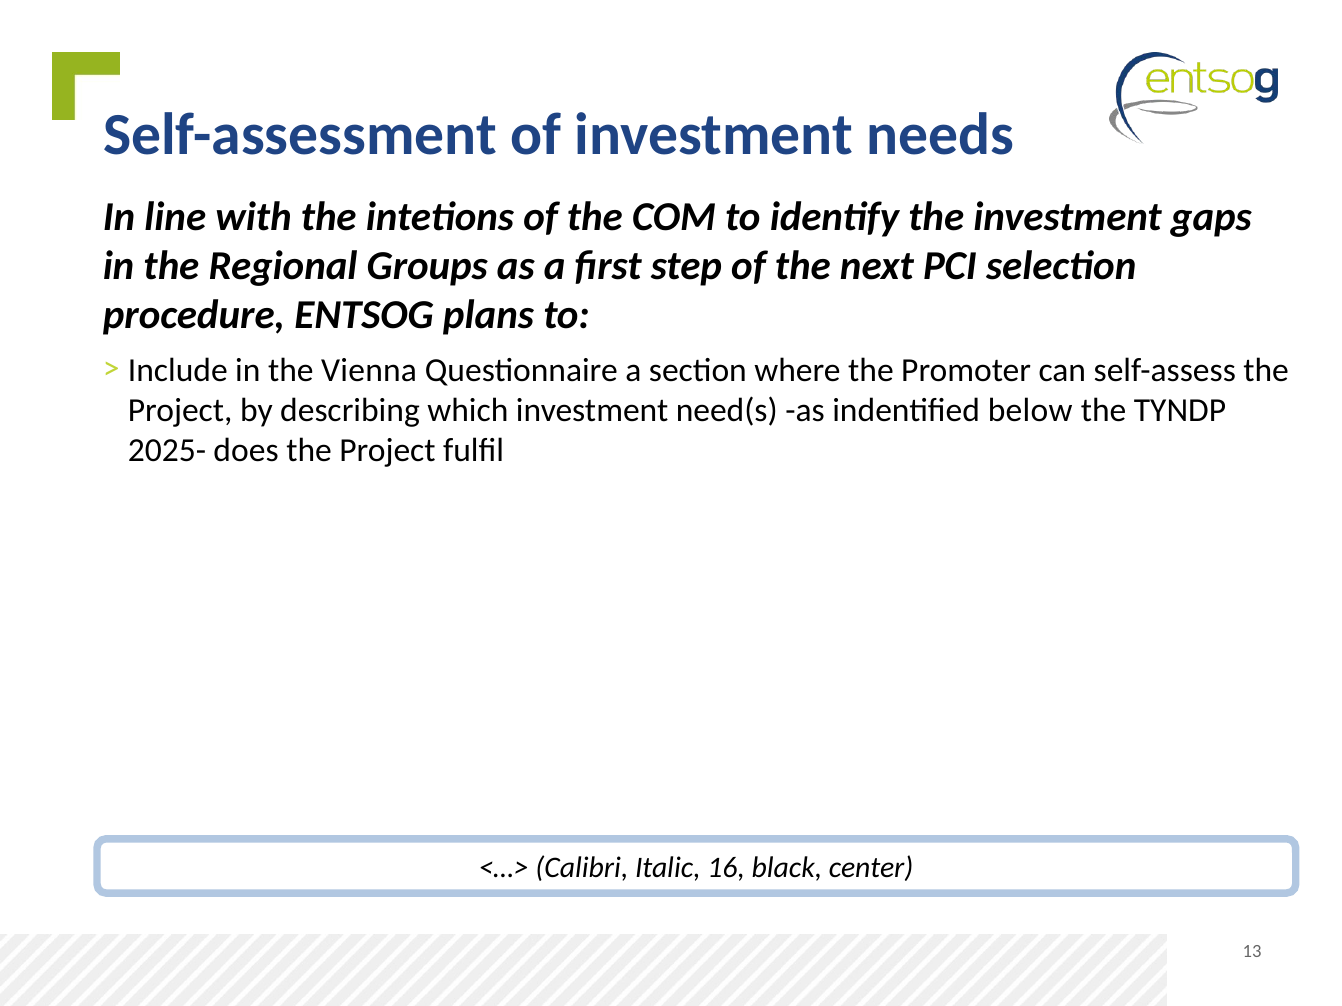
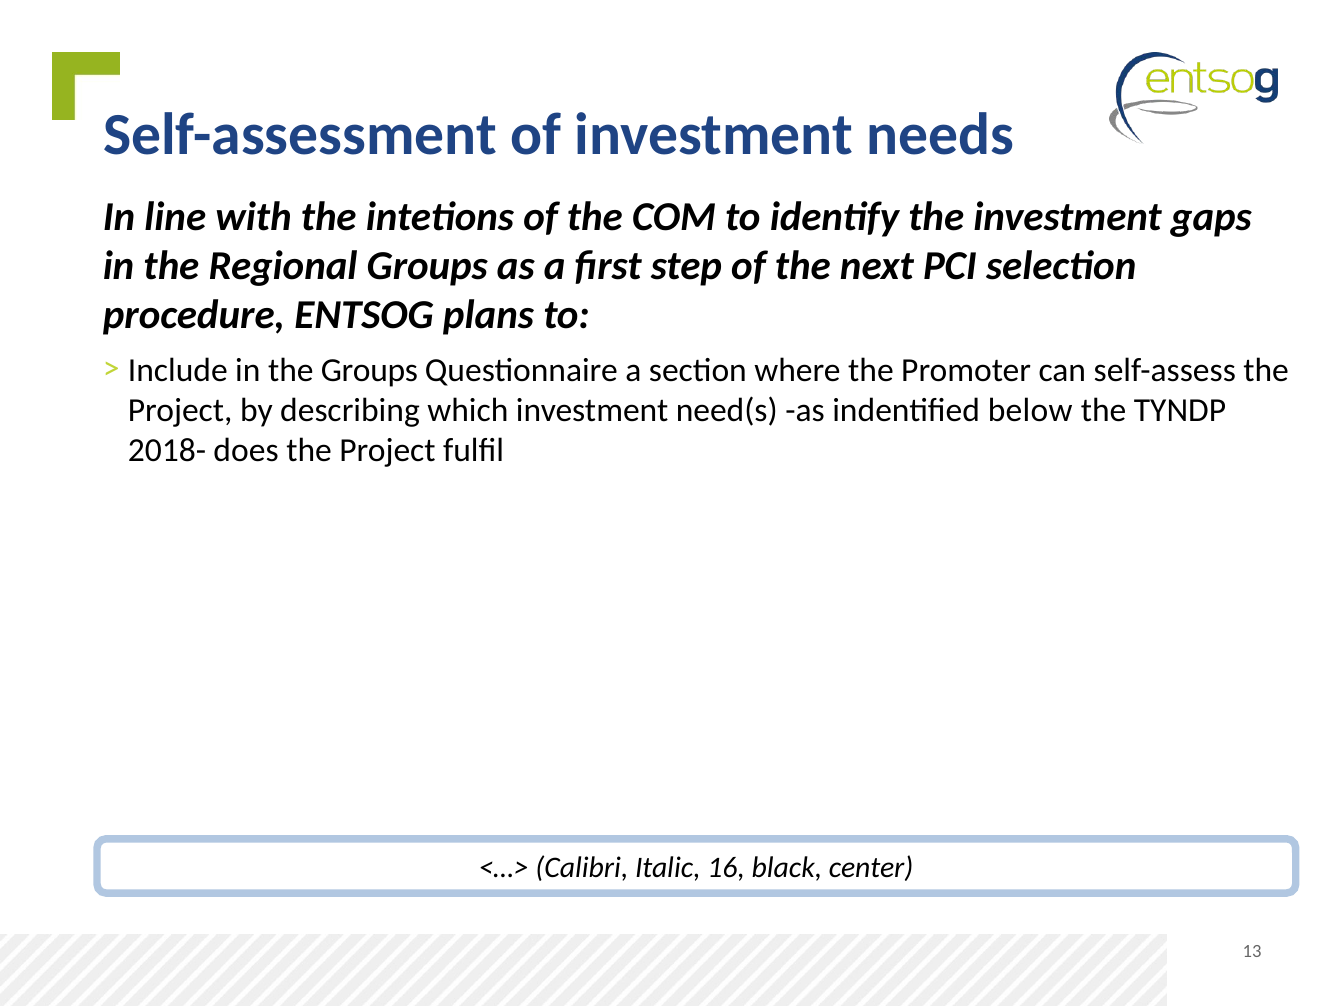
the Vienna: Vienna -> Groups (369, 371)
2025-: 2025- -> 2018- (167, 451)
